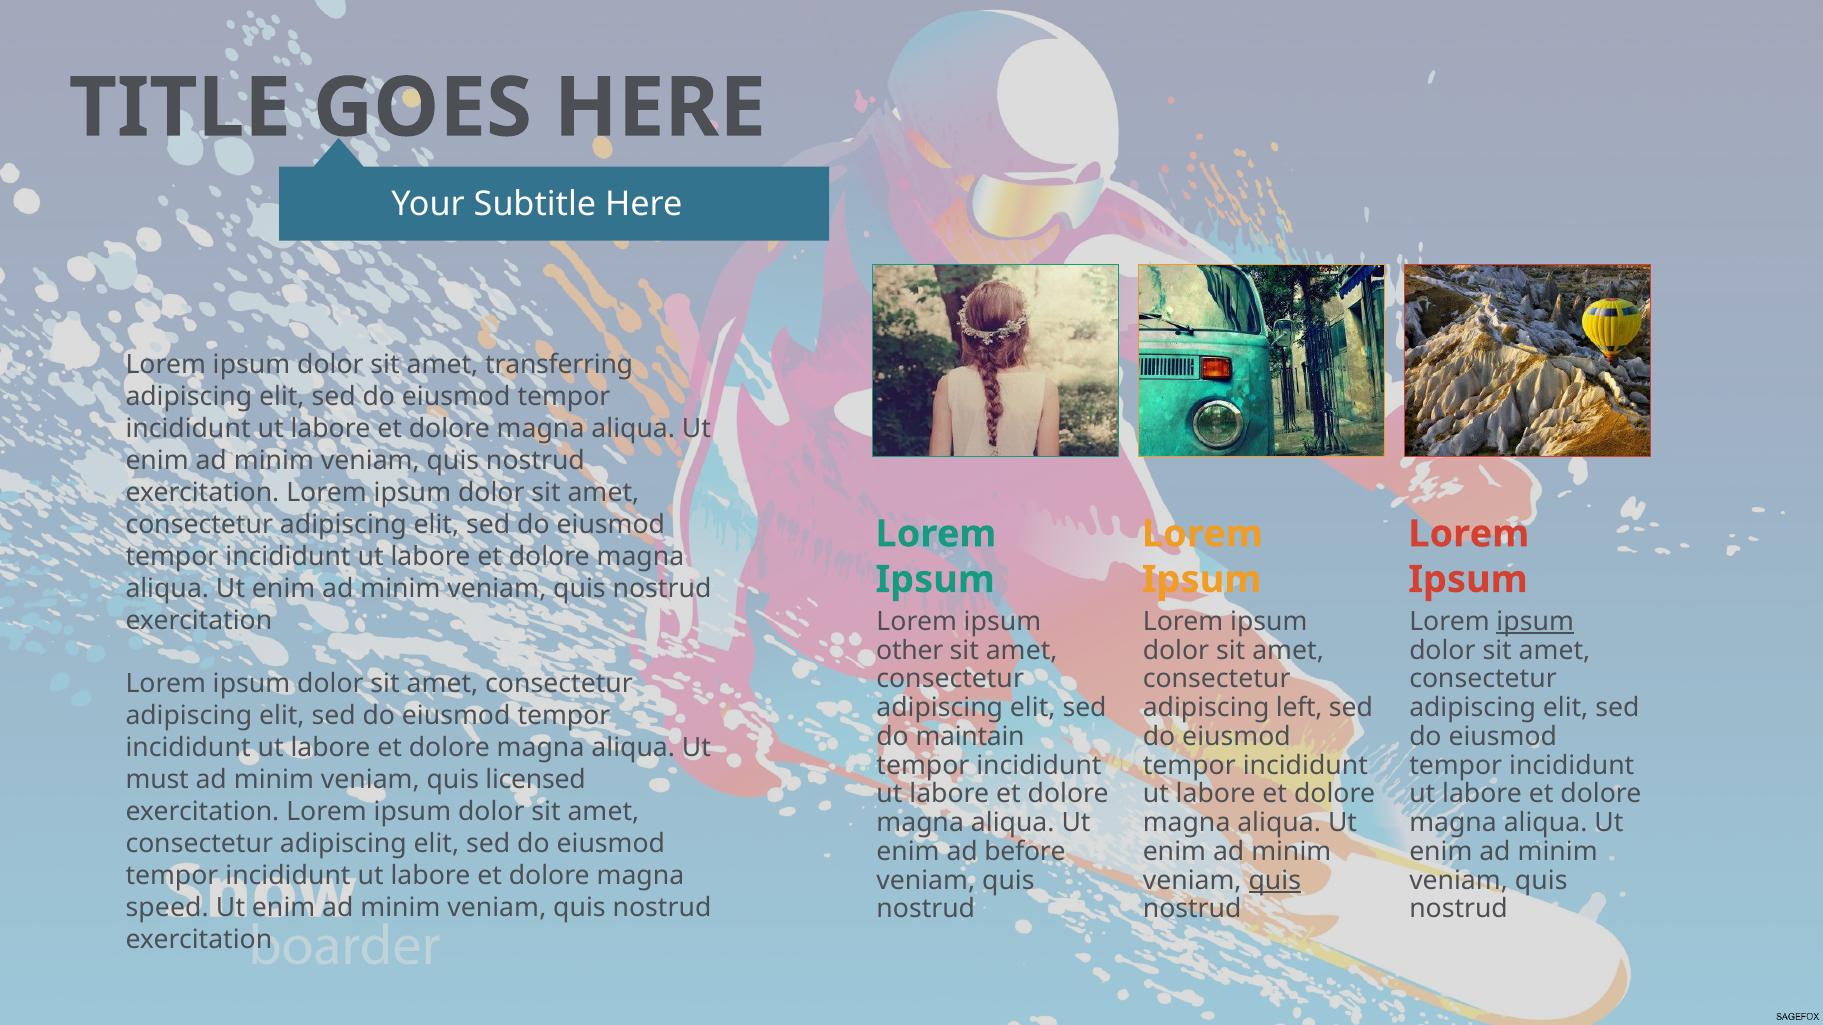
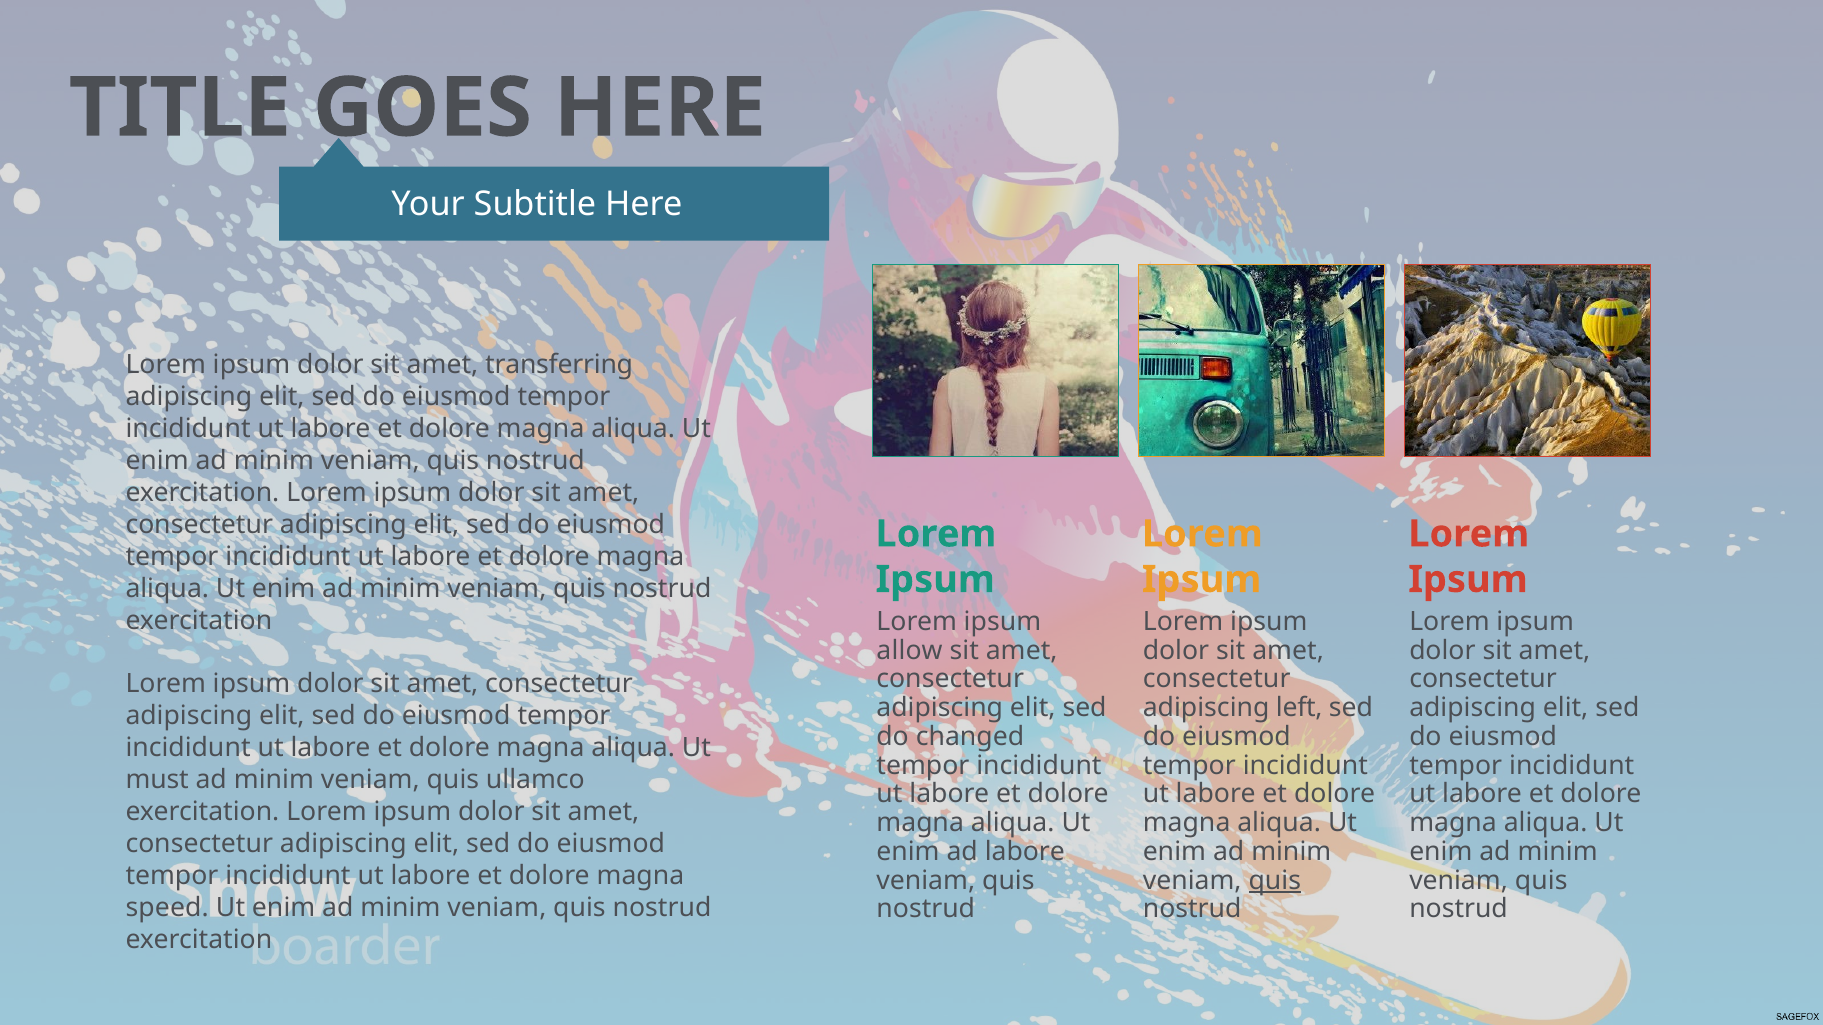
ipsum underline: present -> none (1535, 622)
other: other -> allow (910, 651)
maintain: maintain -> changed (970, 737)
licensed: licensed -> ullamco (535, 780)
ad before: before -> labore (1025, 852)
